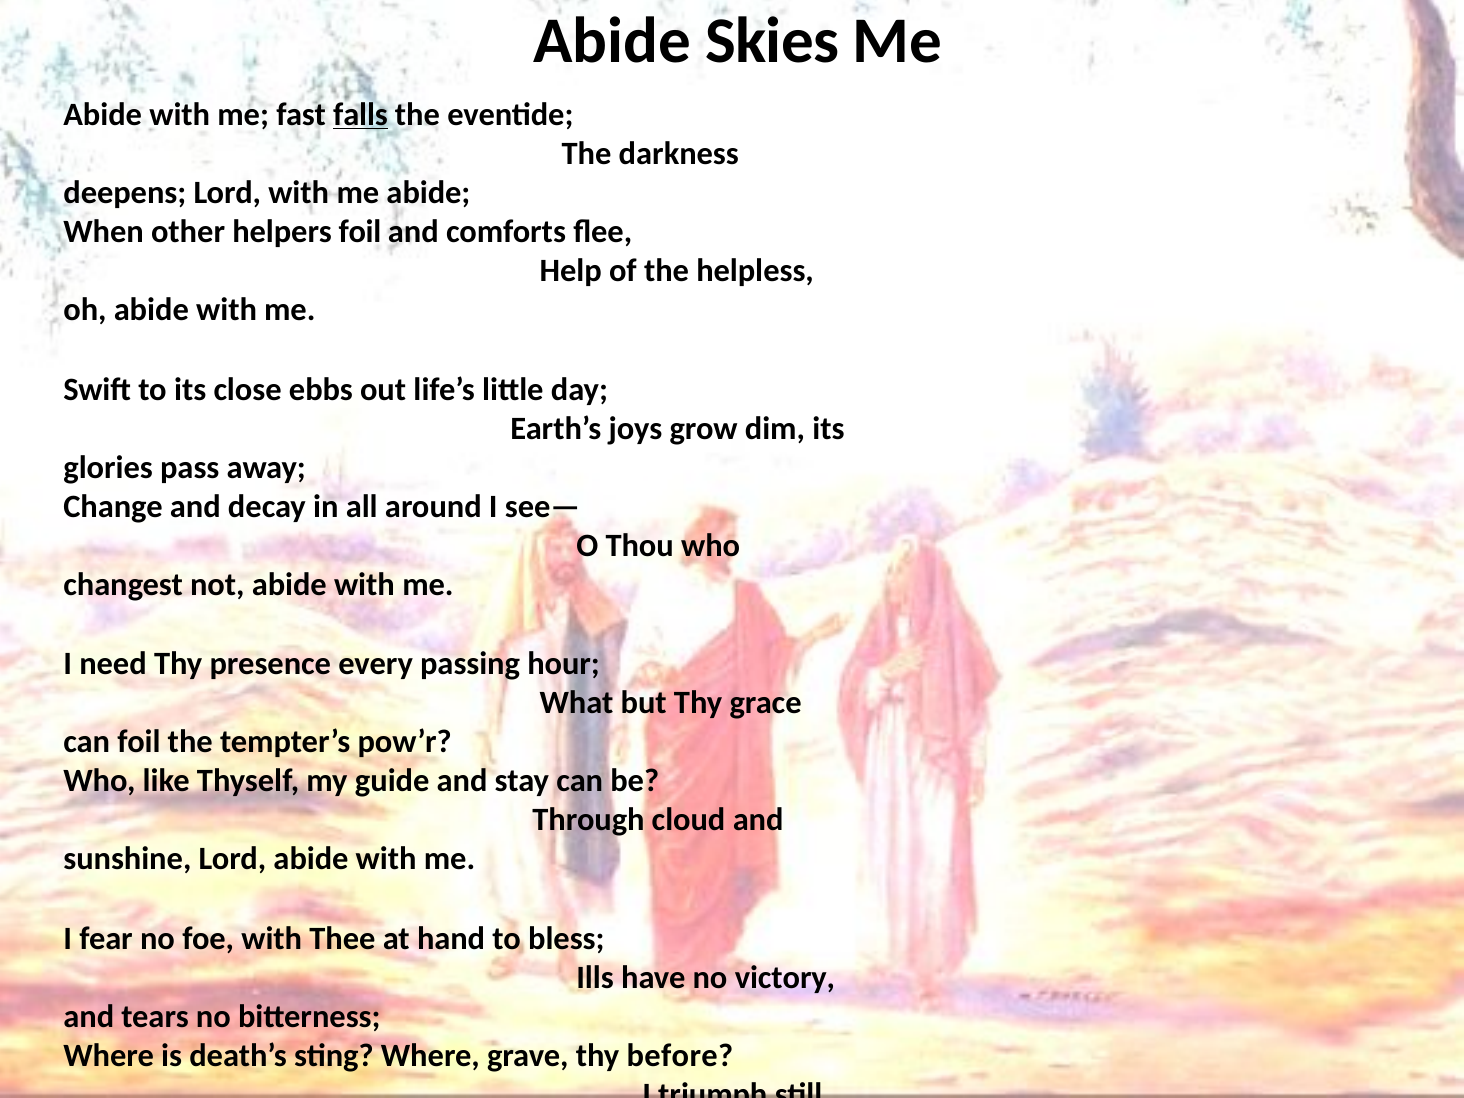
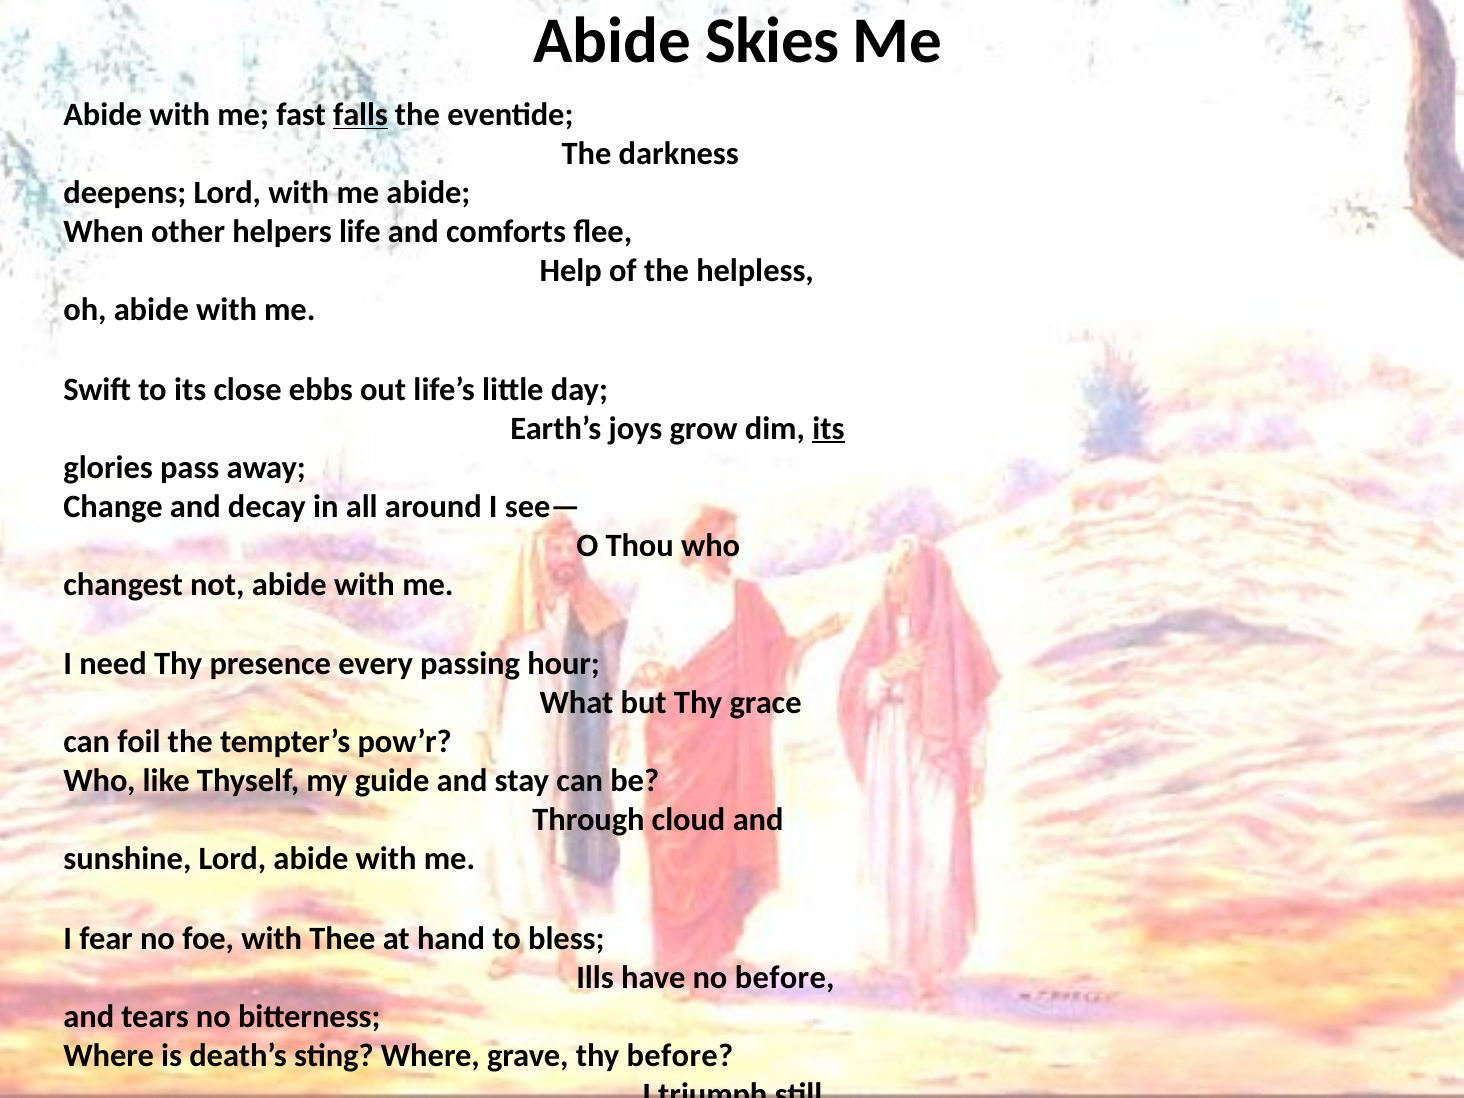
helpers foil: foil -> life (360, 232)
its underline: none -> present (828, 428)
no victory: victory -> before (785, 978)
